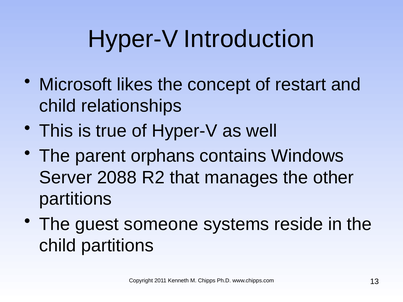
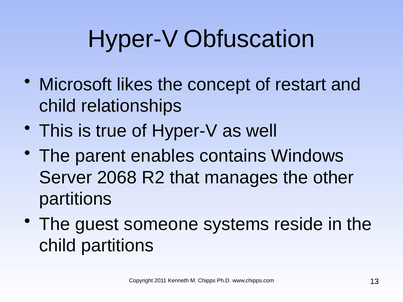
Introduction: Introduction -> Obfuscation (249, 39)
orphans: orphans -> enables (163, 156)
2088: 2088 -> 2068 (117, 178)
